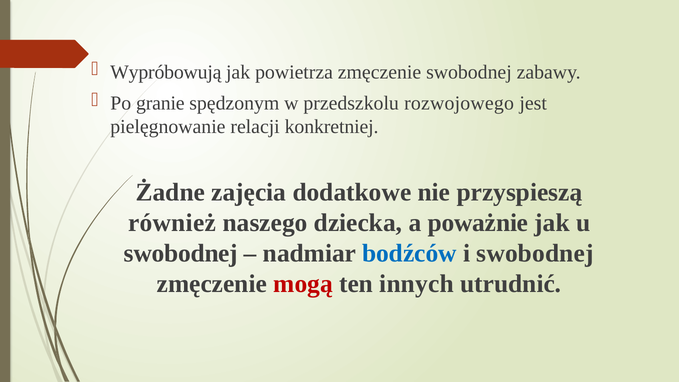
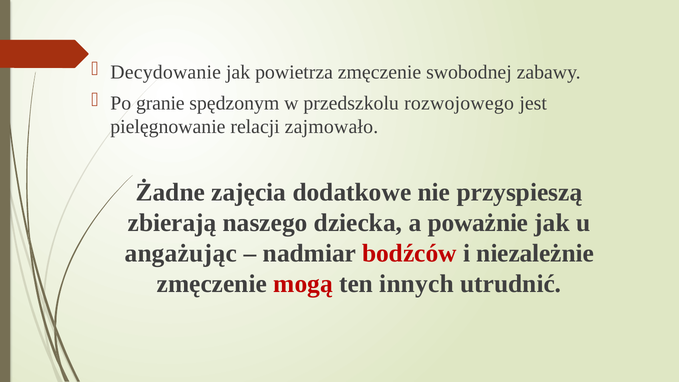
Wypróbowują: Wypróbowują -> Decydowanie (166, 72)
konkretniej: konkretniej -> zajmowało (331, 127)
również: również -> zbierają (172, 223)
swobodnej: swobodnej -> angażując (181, 253)
bodźców colour: blue -> red (409, 253)
i swobodnej: swobodnej -> niezależnie (535, 253)
